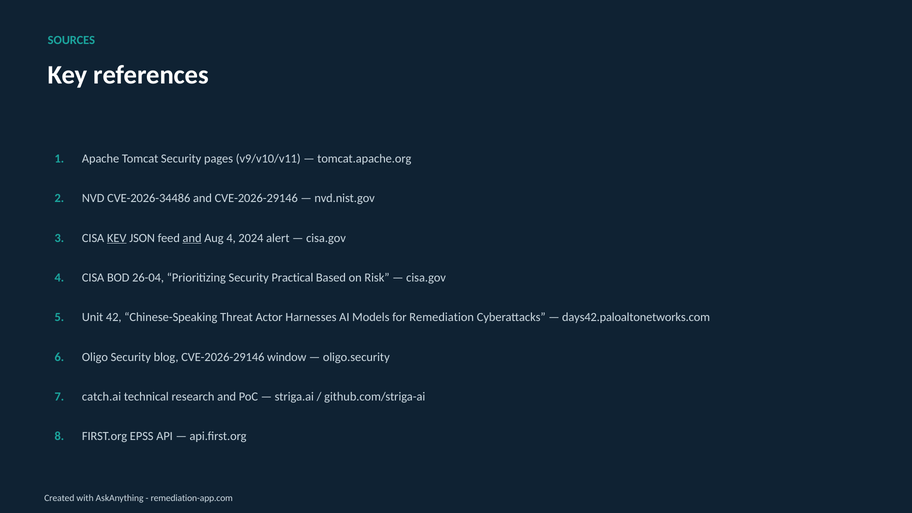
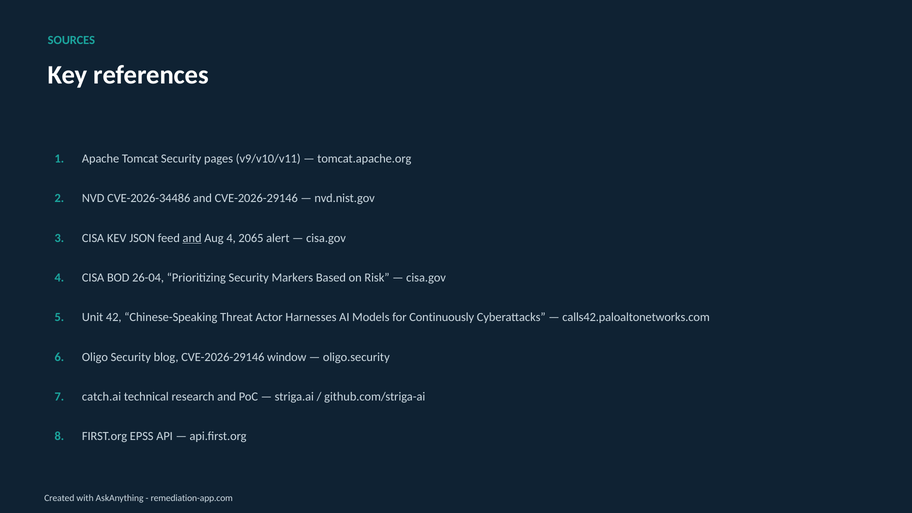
KEV underline: present -> none (117, 238)
2024: 2024 -> 2065 (251, 238)
Practical: Practical -> Markers (292, 278)
Remediation: Remediation -> Continuously (442, 317)
days42.paloaltonetworks.com: days42.paloaltonetworks.com -> calls42.paloaltonetworks.com (636, 317)
